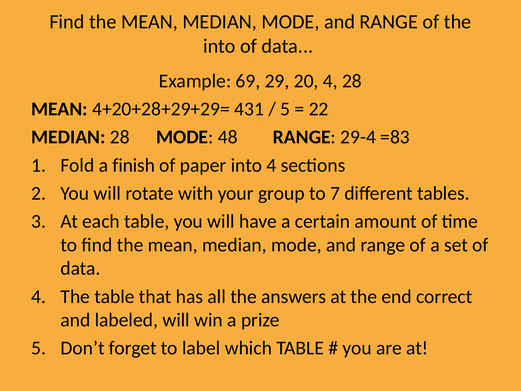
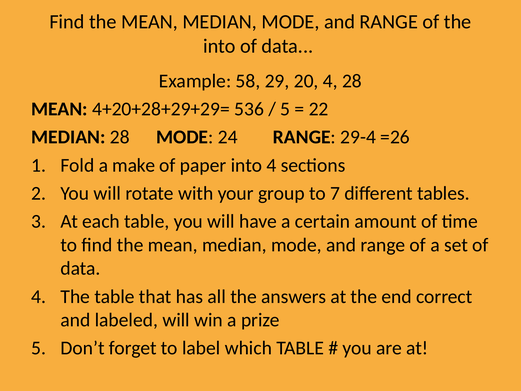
69: 69 -> 58 (248, 81)
431: 431 -> 536 (249, 109)
48: 48 -> 24 (228, 137)
=83: =83 -> =26 (395, 137)
finish: finish -> make (134, 165)
